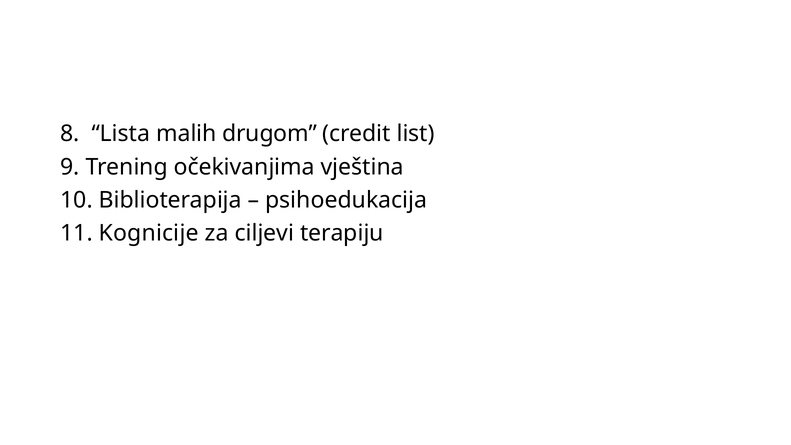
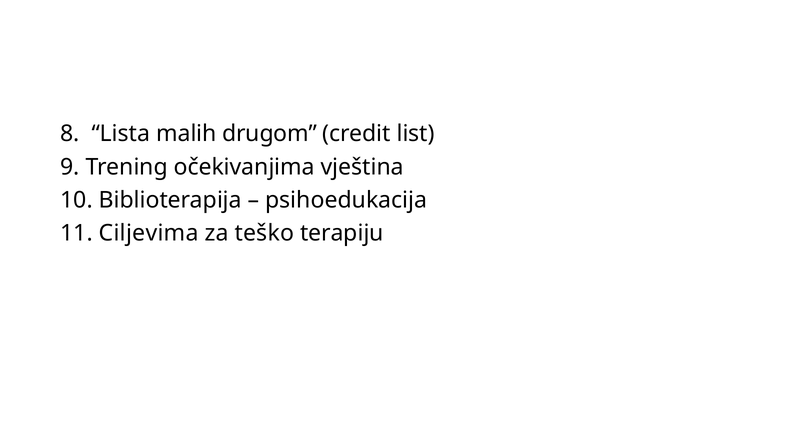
Kognicije: Kognicije -> Ciljevima (149, 233)
ciljevi: ciljevi -> teško (264, 233)
